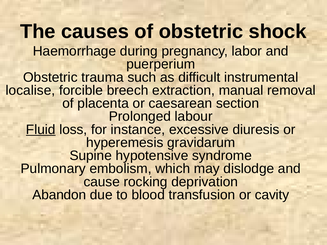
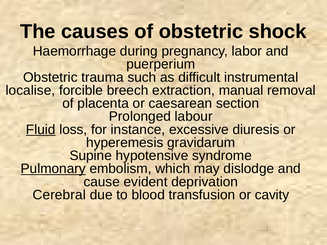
Pulmonary underline: none -> present (53, 169)
rocking: rocking -> evident (146, 182)
Abandon: Abandon -> Cerebral (59, 195)
